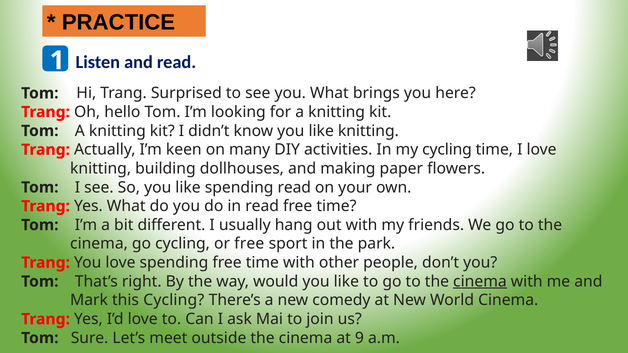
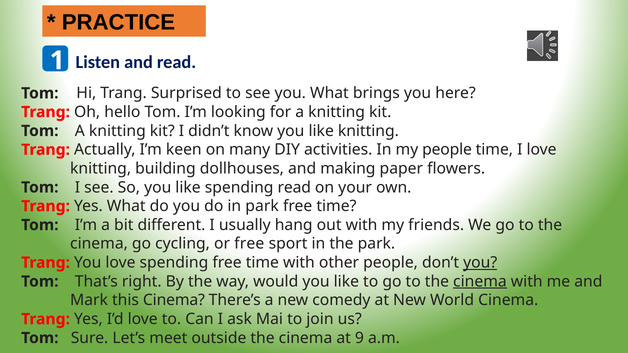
my cycling: cycling -> people (447, 150)
in read: read -> park (262, 206)
you underline: none -> present (480, 263)
this Cycling: Cycling -> Cinema (174, 301)
